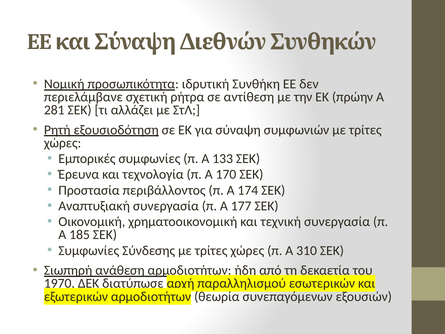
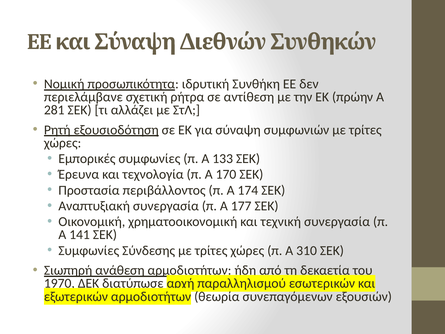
185: 185 -> 141 (80, 235)
